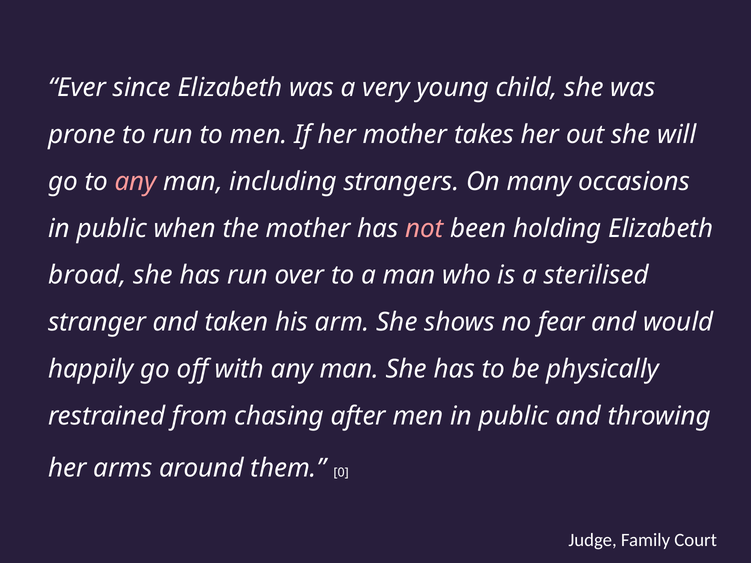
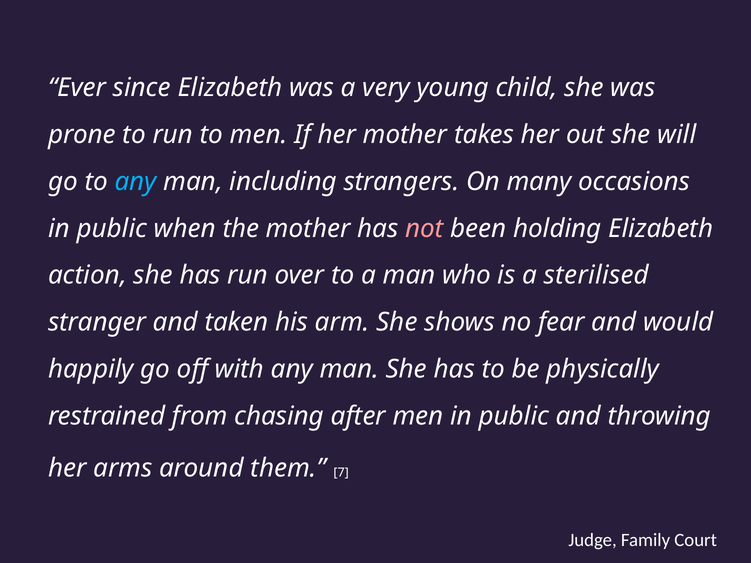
any colour: pink -> light blue (136, 182)
broad: broad -> action (87, 275)
0: 0 -> 7 (341, 473)
